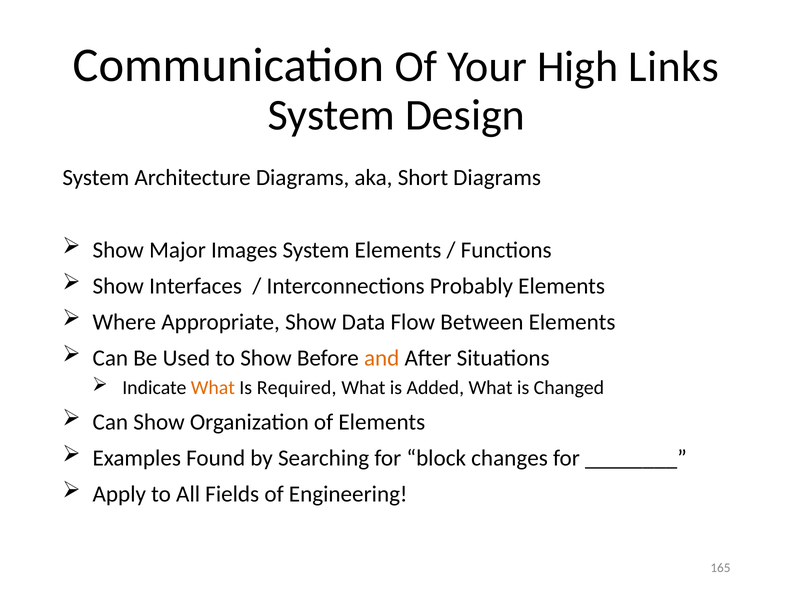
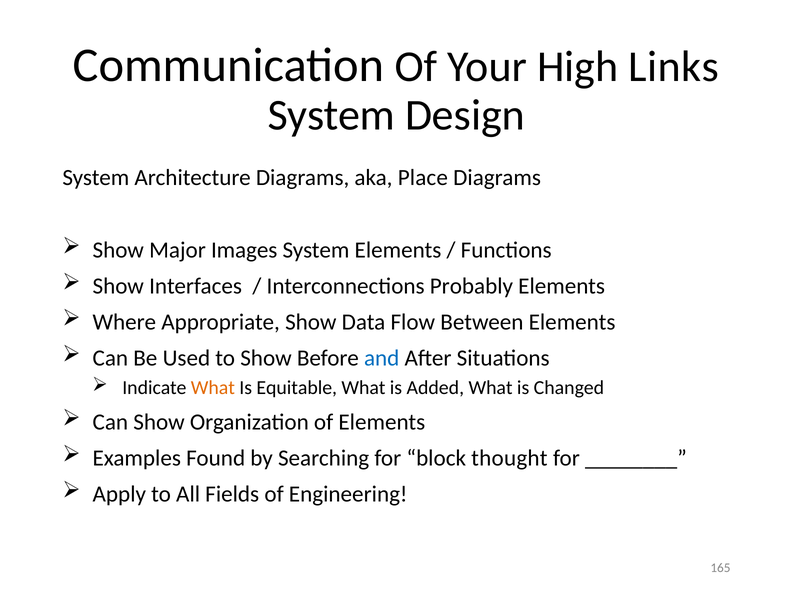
Short: Short -> Place (423, 178)
and colour: orange -> blue (382, 358)
Required: Required -> Equitable (297, 388)
changes: changes -> thought (509, 458)
